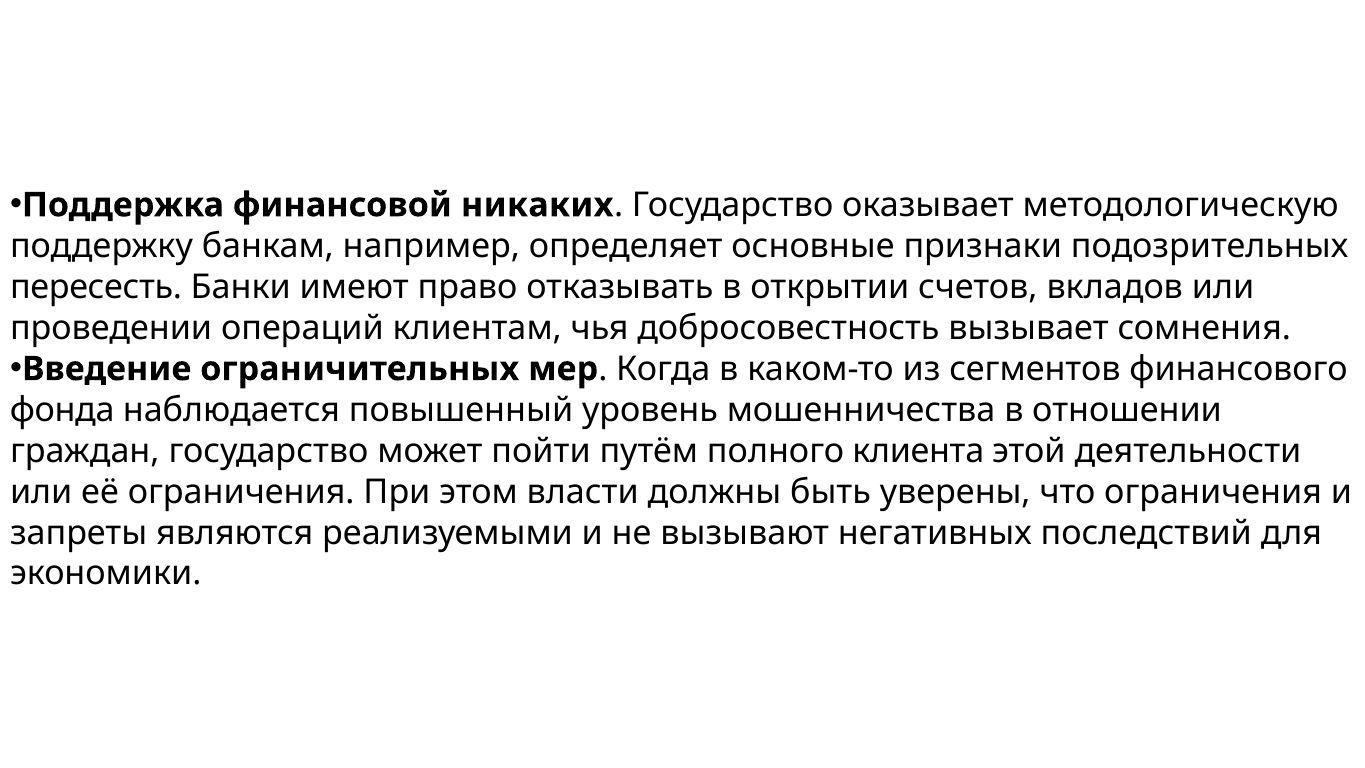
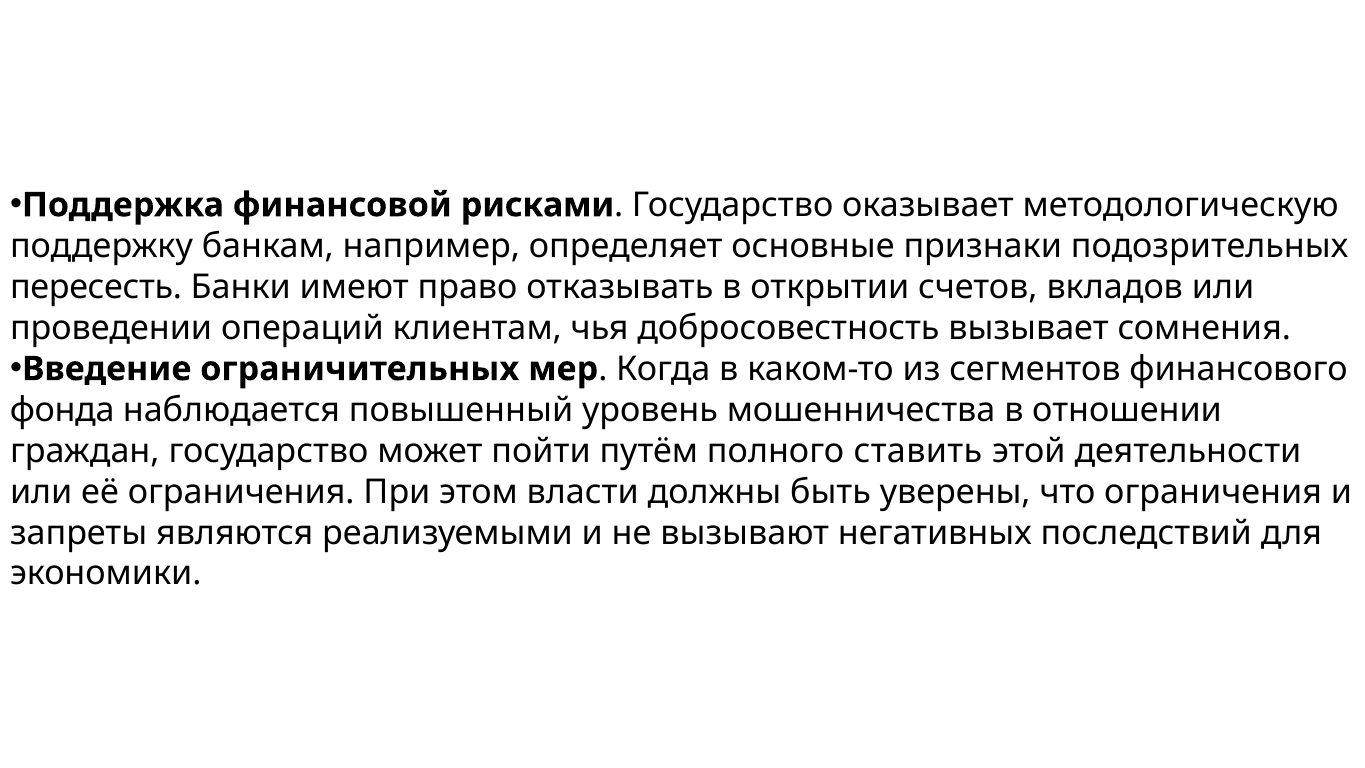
никаких: никаких -> рисками (537, 205)
клиента: клиента -> ставить (918, 451)
